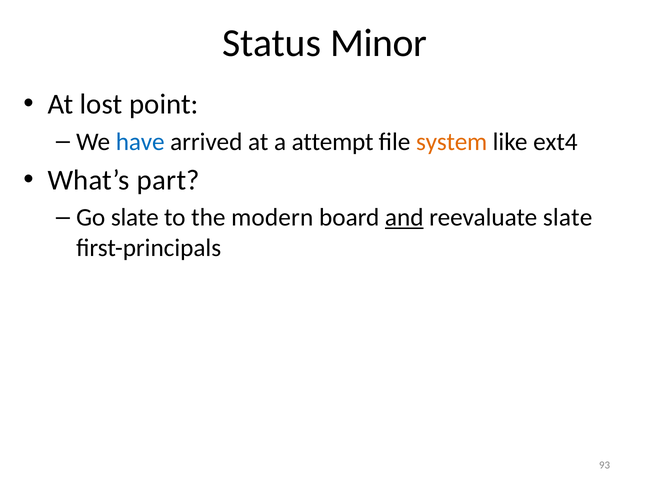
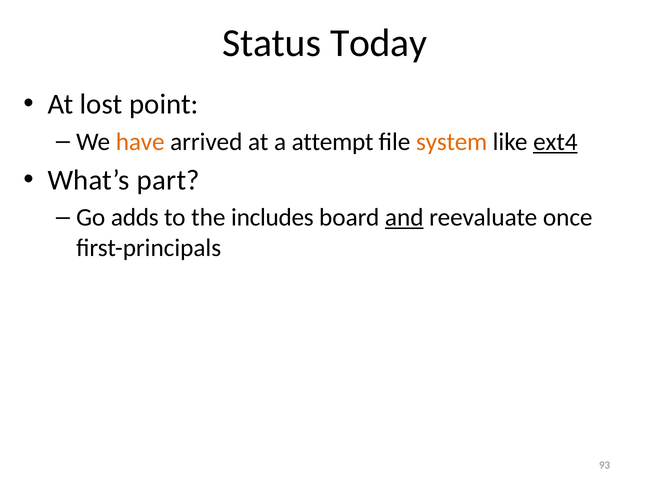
Minor: Minor -> Today (379, 43)
have colour: blue -> orange (140, 142)
ext4 underline: none -> present (555, 142)
Go slate: slate -> adds (135, 217)
modern: modern -> includes (272, 217)
reevaluate slate: slate -> once (568, 217)
